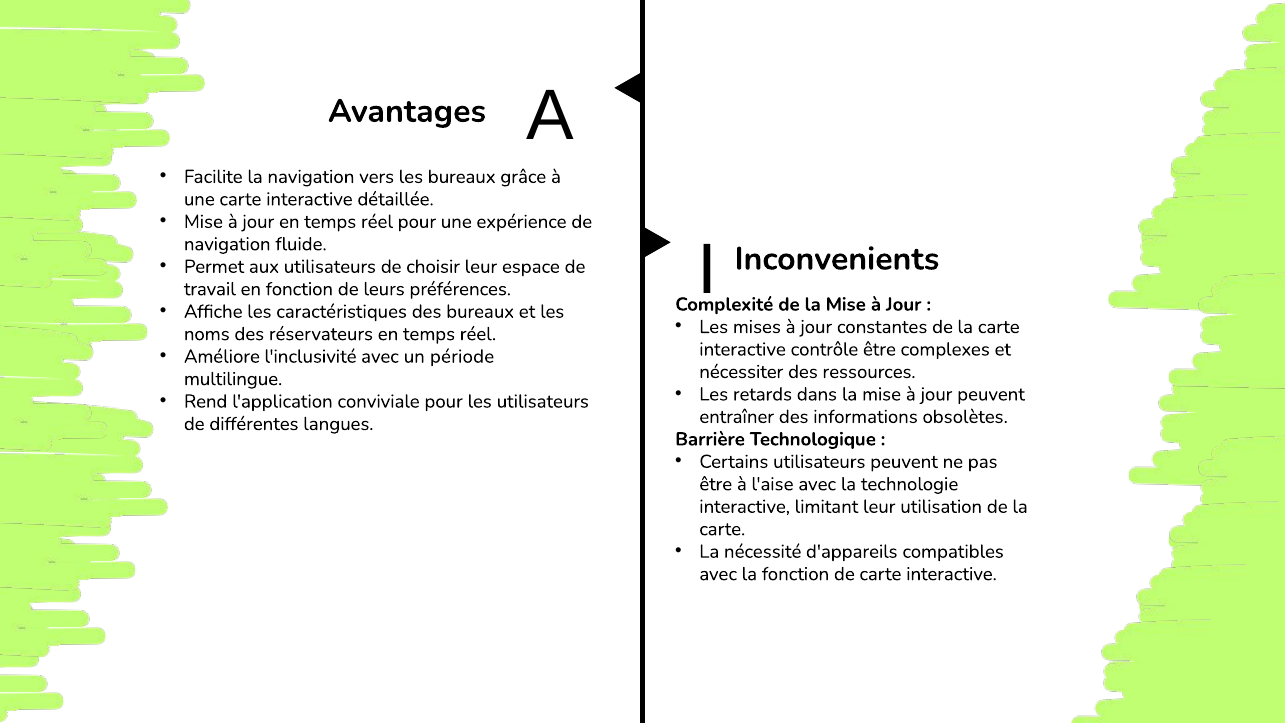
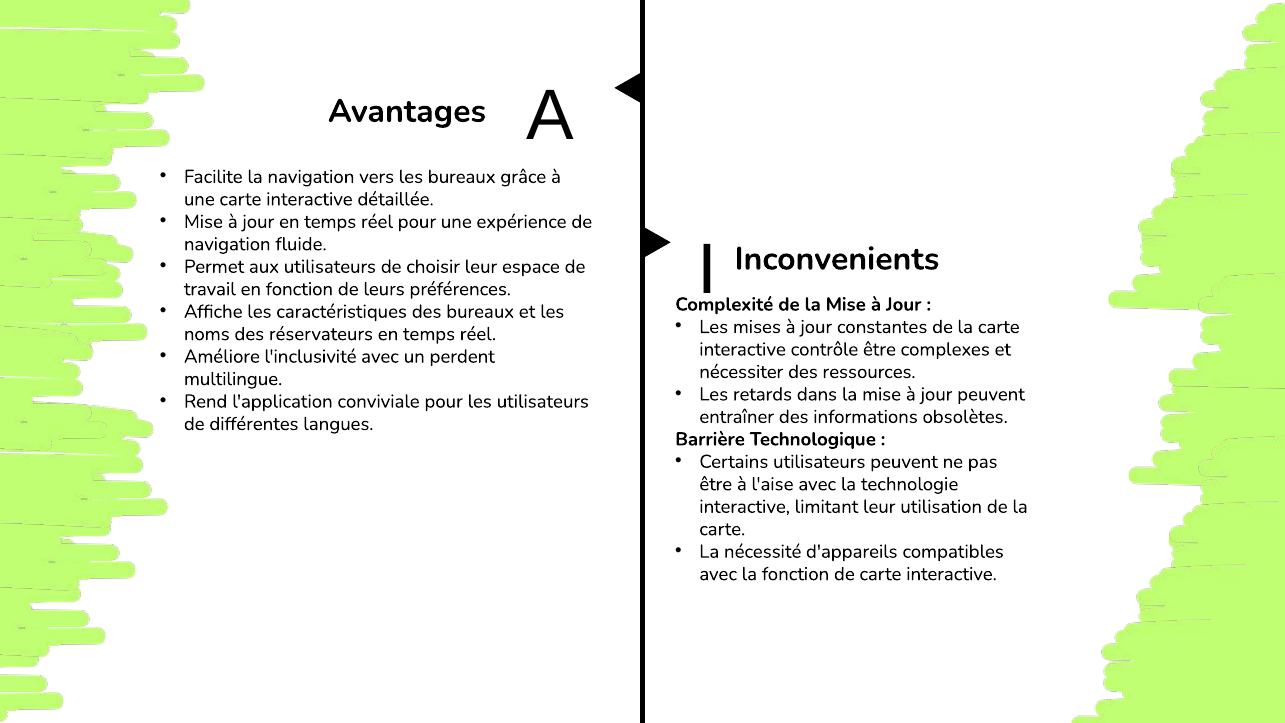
période: période -> perdent (462, 356)
